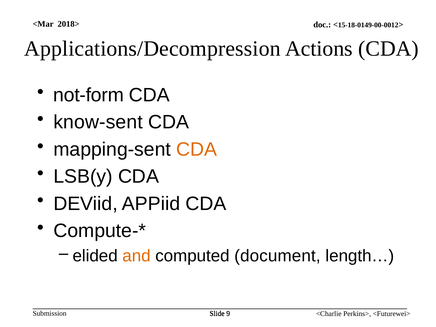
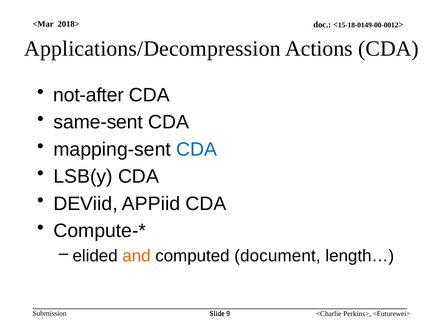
not-form: not-form -> not-after (89, 95)
know-sent: know-sent -> same-sent (98, 122)
CDA colour: orange -> blue (197, 149)
